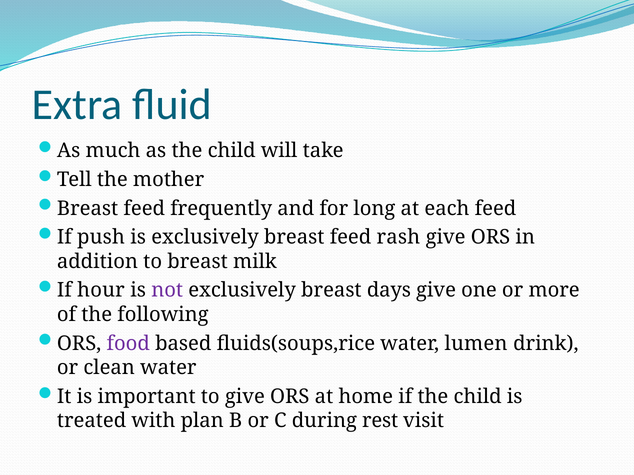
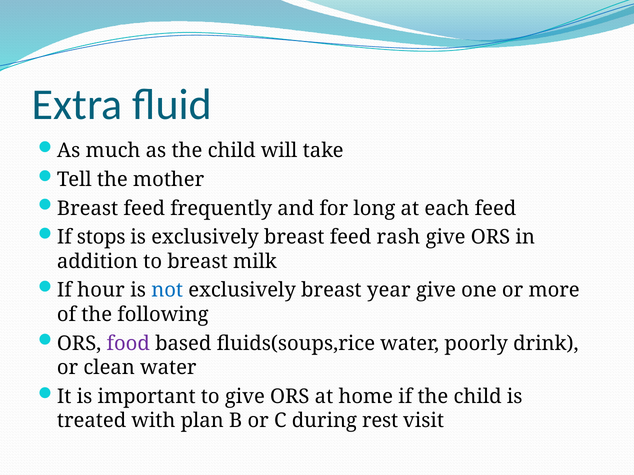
push: push -> stops (101, 237)
not colour: purple -> blue (167, 291)
days: days -> year (389, 291)
lumen: lumen -> poorly (476, 344)
